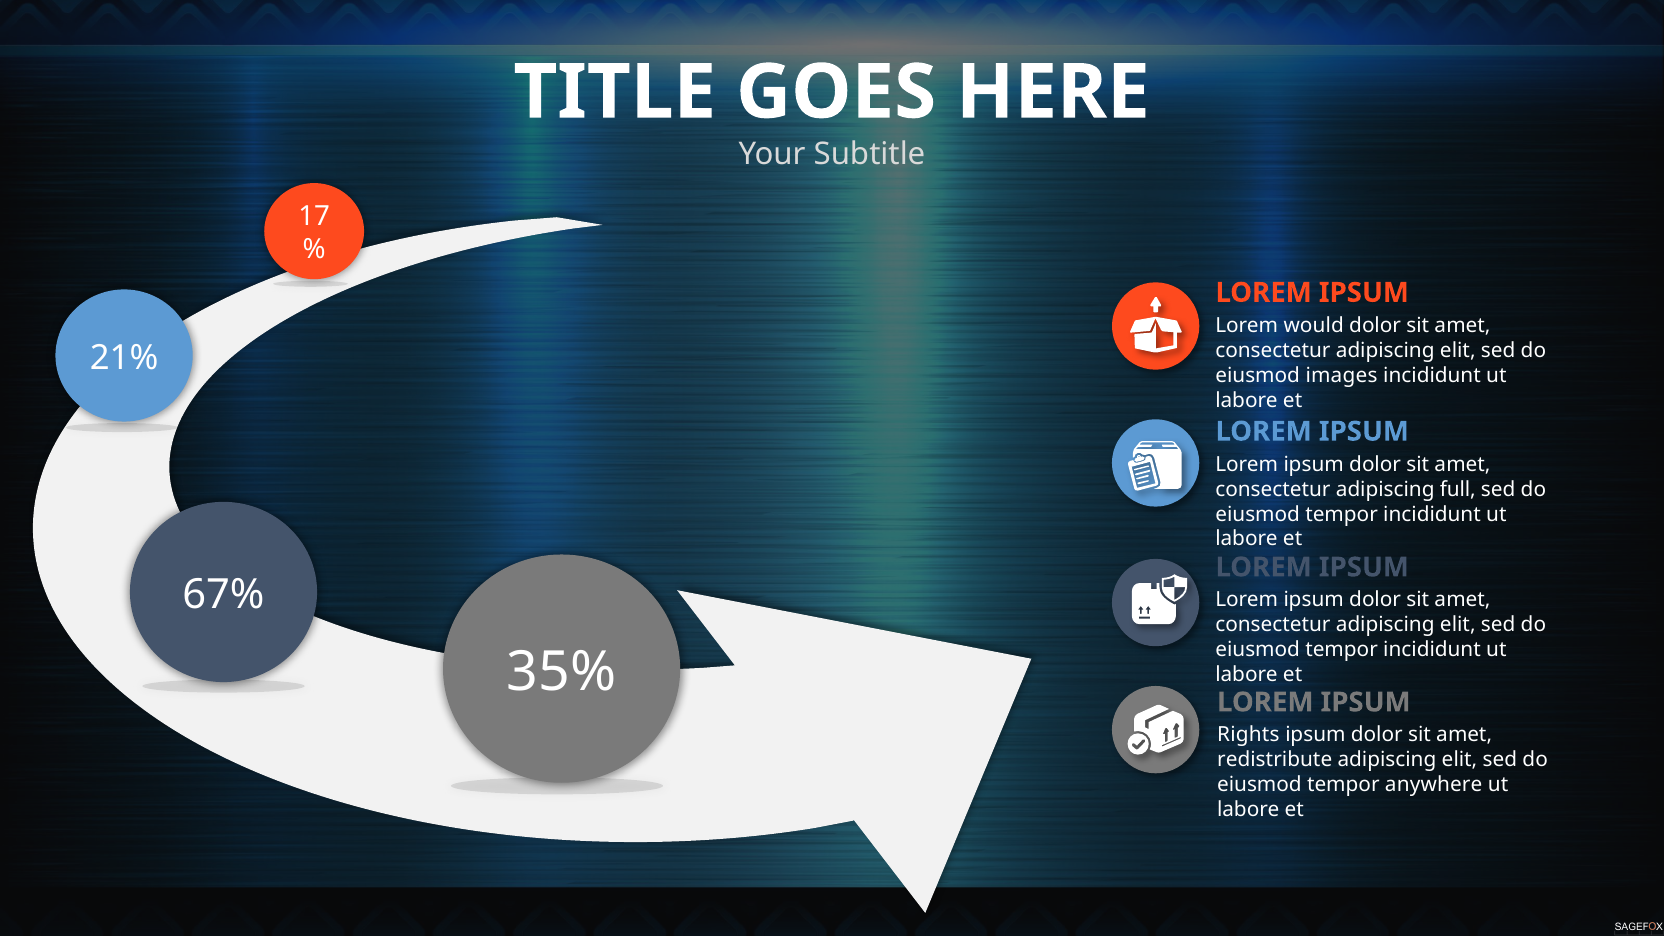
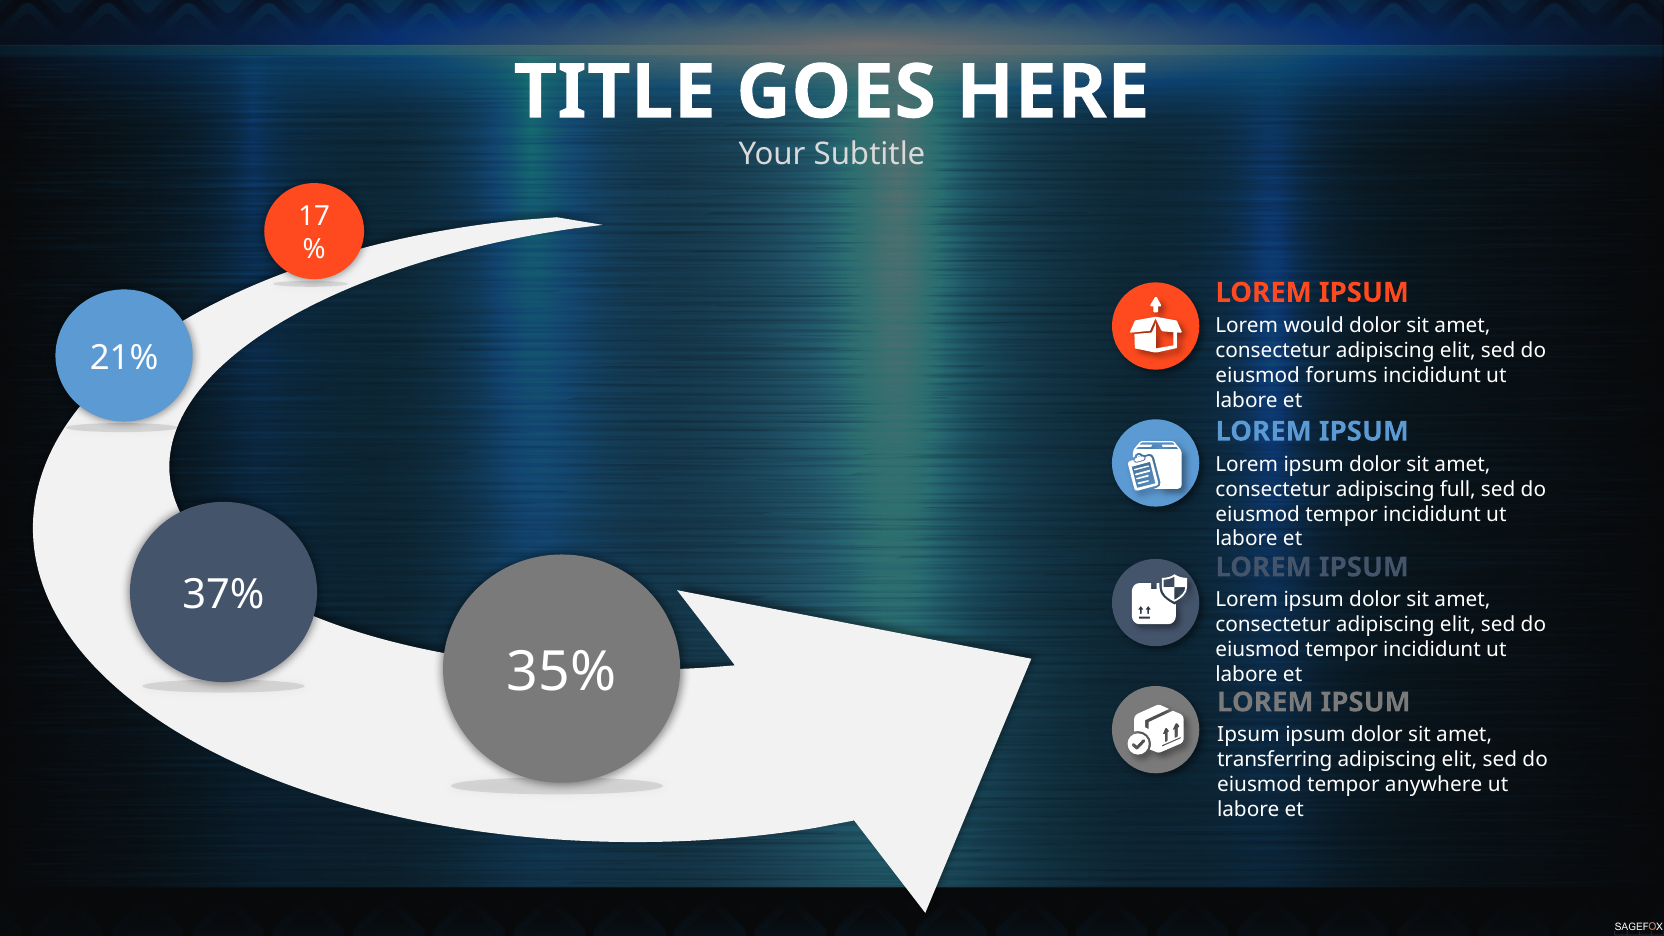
images: images -> forums (1341, 375)
67%: 67% -> 37% (223, 595)
Rights: Rights -> Ipsum (1248, 735)
redistribute: redistribute -> transferring (1275, 760)
